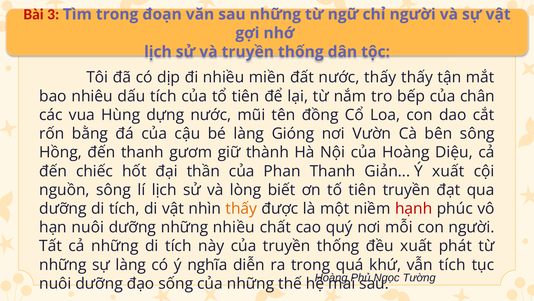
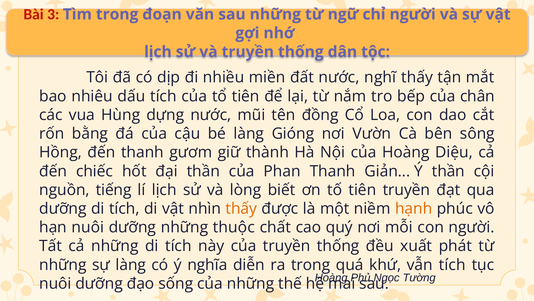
nước thấy: thấy -> nghĩ (380, 77)
Ý xuất: xuất -> thần (448, 171)
nguồn sông: sông -> tiếng (114, 190)
hạnh colour: red -> orange (414, 208)
những nhiều: nhiều -> thuộc (234, 227)
